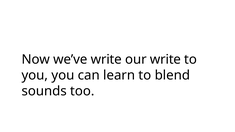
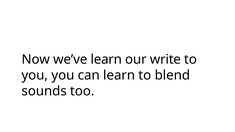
we’ve write: write -> learn (106, 60)
